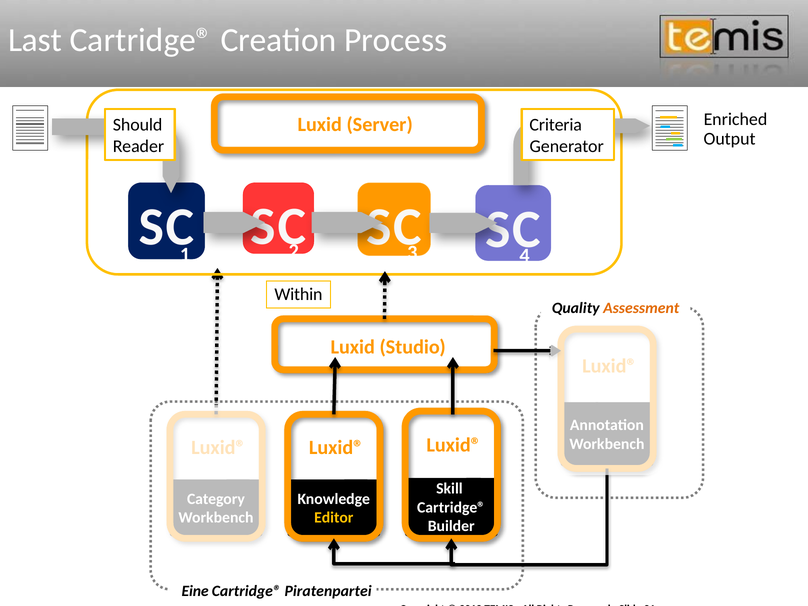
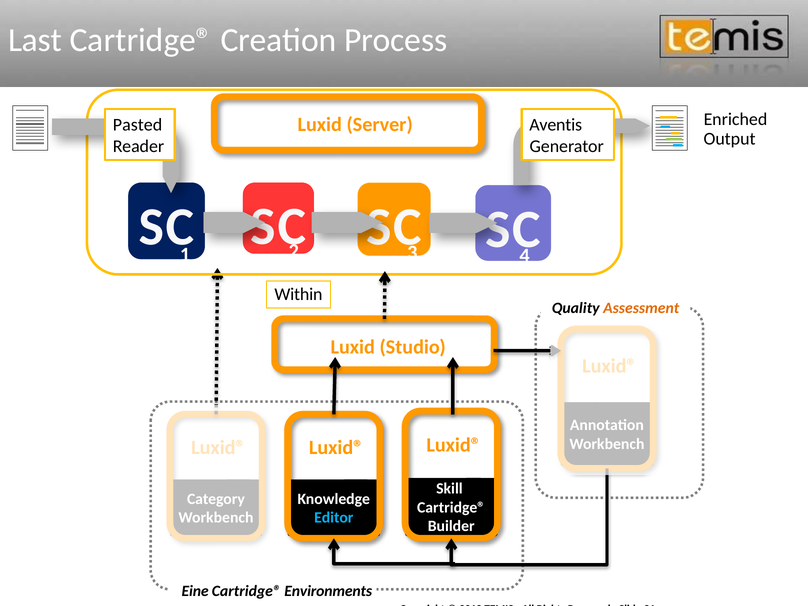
Should: Should -> Pasted (138, 125)
Criteria: Criteria -> Aventis (556, 125)
Editor colour: yellow -> light blue (334, 518)
Piratenpartei: Piratenpartei -> Environments (328, 591)
